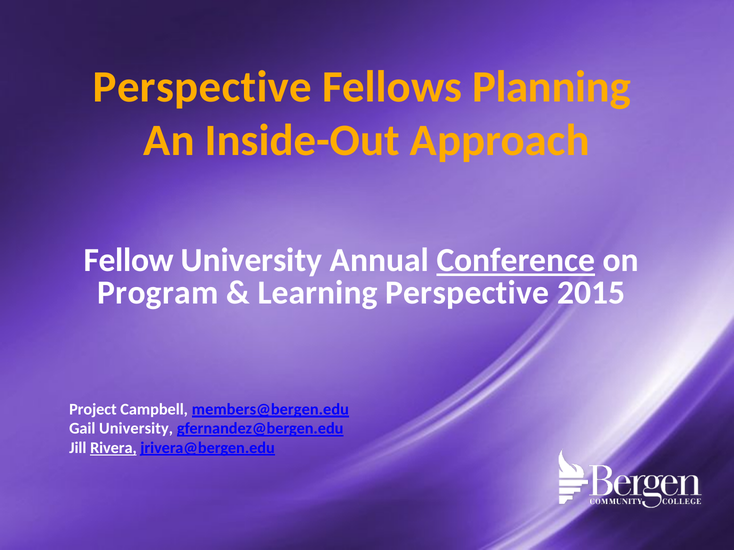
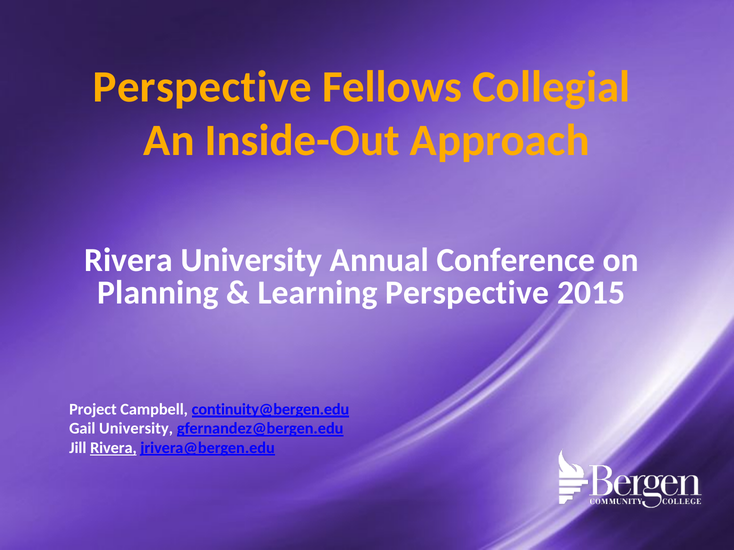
Planning: Planning -> Collegial (551, 87)
Fellow: Fellow -> Rivera (129, 261)
Conference underline: present -> none (516, 261)
Program: Program -> Planning (158, 293)
members@bergen.edu: members@bergen.edu -> continuity@bergen.edu (270, 410)
